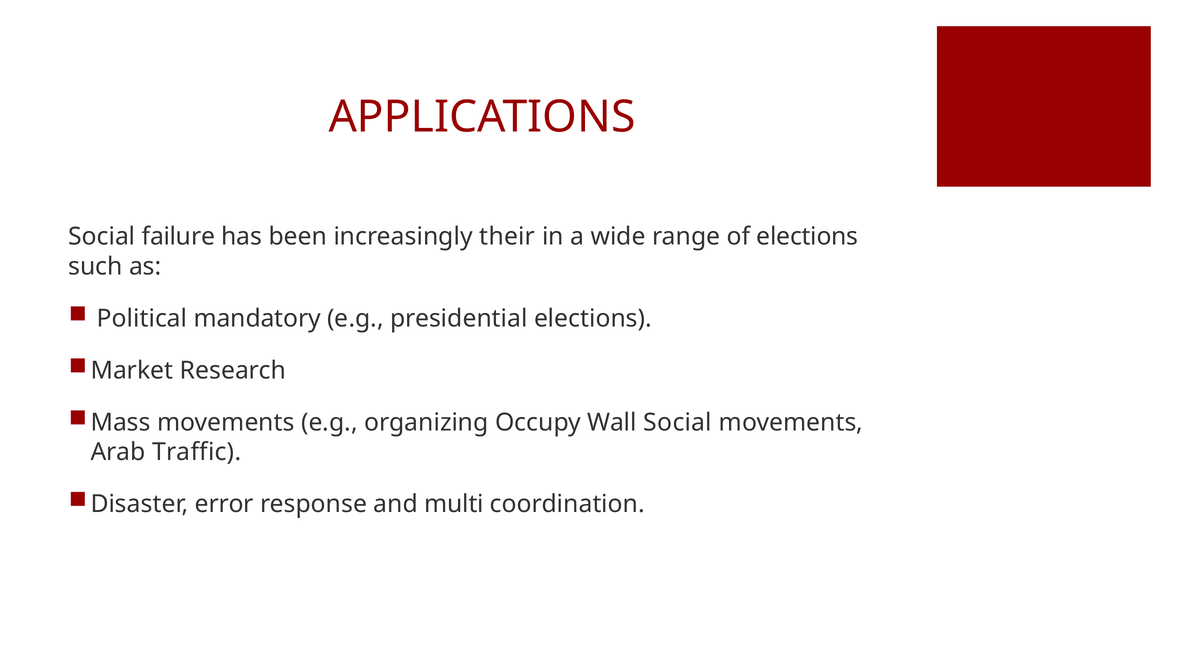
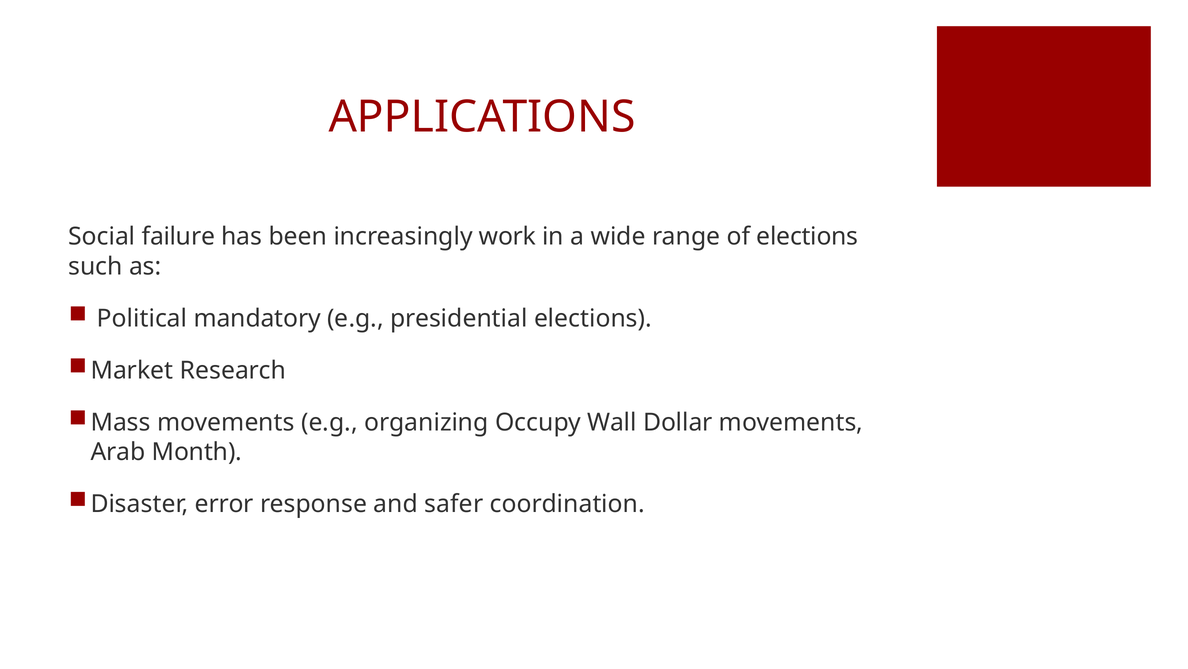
their: their -> work (508, 236)
Wall Social: Social -> Dollar (678, 422)
Traffic: Traffic -> Month (197, 452)
multi: multi -> safer (454, 504)
